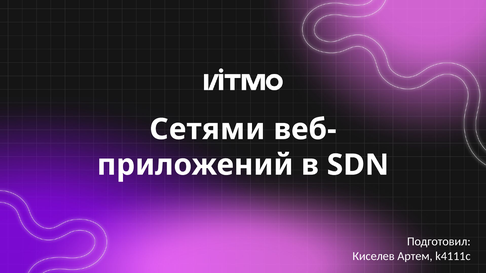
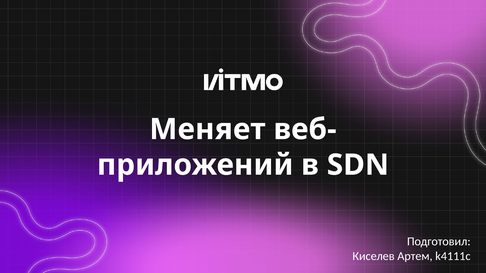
Сетями: Сетями -> Меняет (207, 130)
